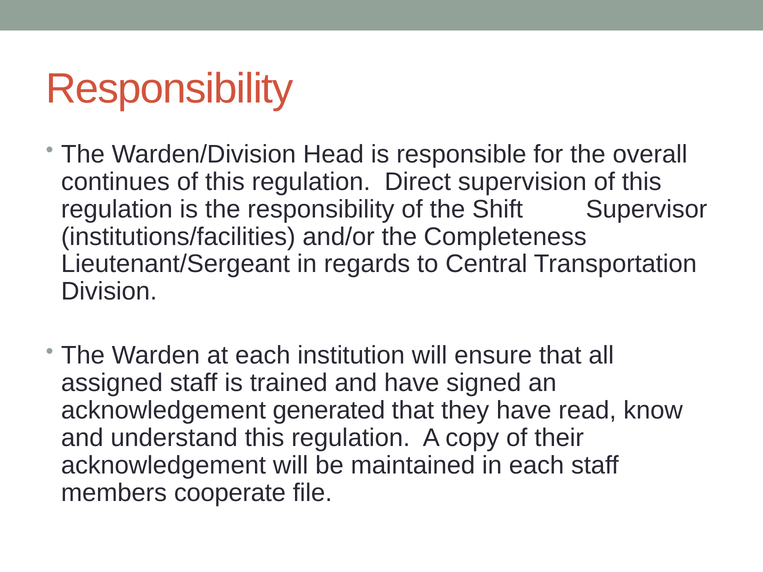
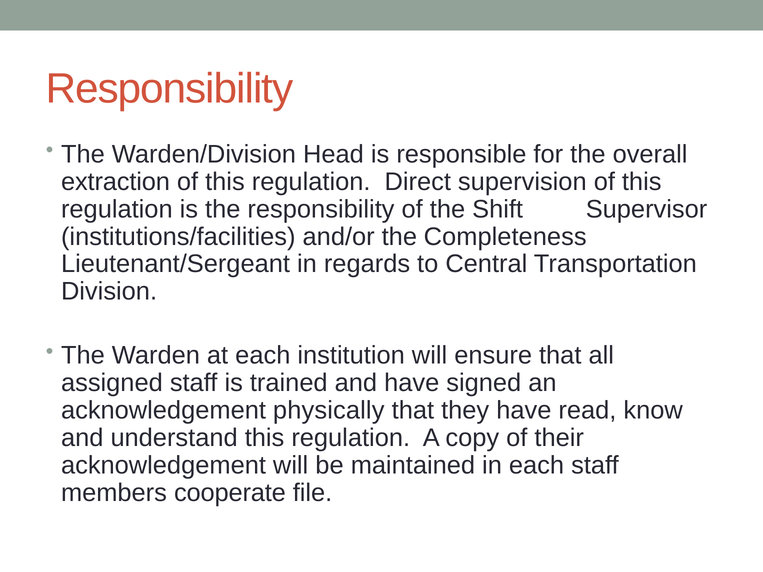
continues: continues -> extraction (116, 182)
generated: generated -> physically (329, 411)
